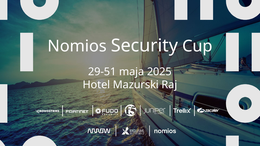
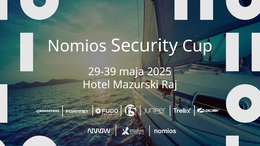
29-51: 29-51 -> 29-39 (102, 72)
